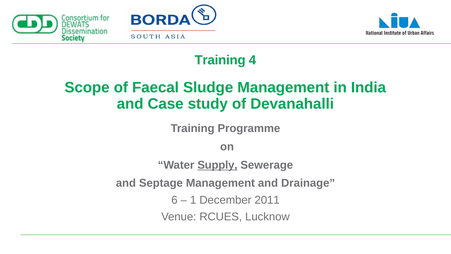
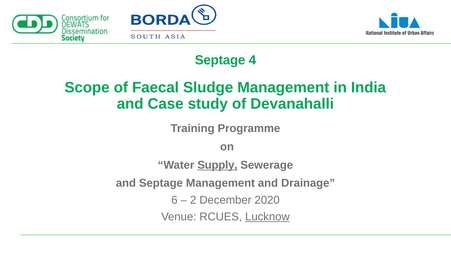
Training: Training -> Septage (220, 60)
1: 1 -> 2 (193, 200)
2011: 2011 -> 2020 (267, 200)
Lucknow underline: none -> present (267, 217)
